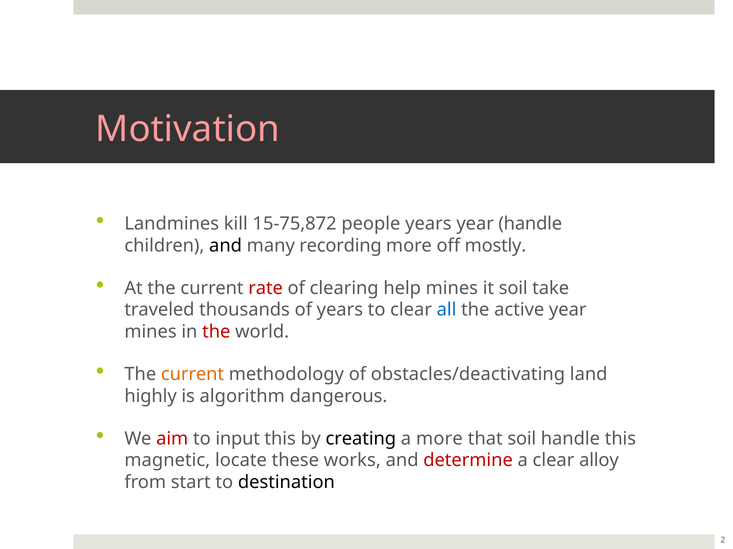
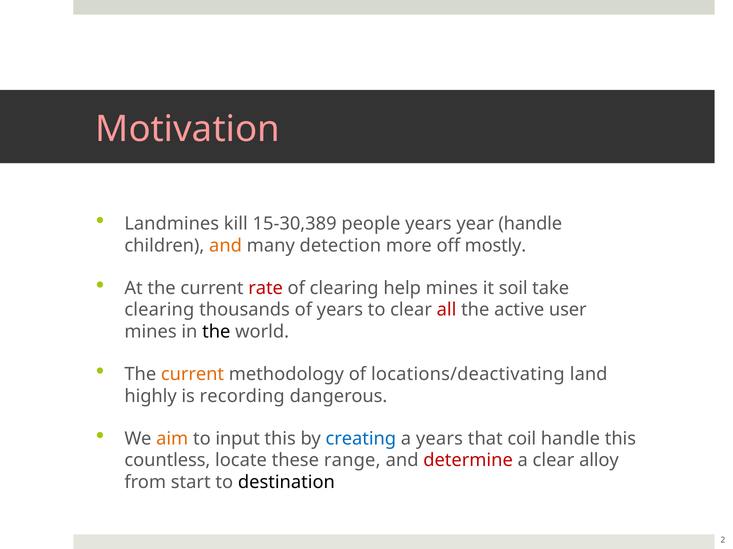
15-75,872: 15-75,872 -> 15-30,389 (295, 224)
and colour: black -> orange (226, 246)
recording: recording -> detection (340, 246)
traveled: traveled -> clearing (159, 310)
all colour: blue -> red (447, 310)
active year: year -> user (568, 310)
the colour: red -> black (216, 332)
obstacles/deactivating: obstacles/deactivating -> locations/deactivating (468, 375)
algorithm: algorithm -> recording (242, 397)
aim colour: red -> orange (172, 439)
creating colour: black -> blue (361, 439)
a more: more -> years (439, 439)
that soil: soil -> coil (522, 439)
magnetic: magnetic -> countless (167, 461)
works: works -> range (352, 461)
